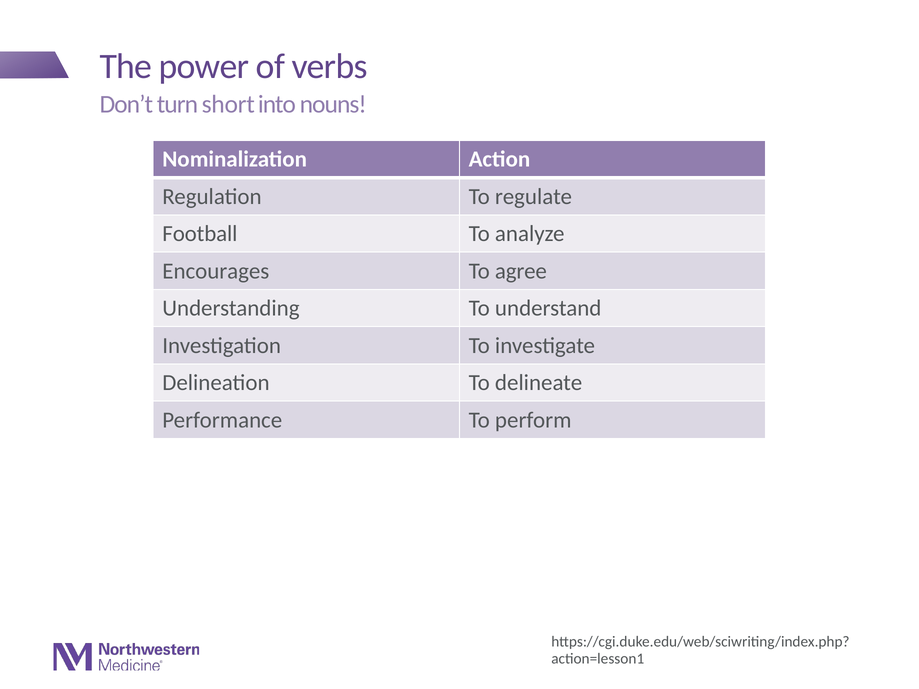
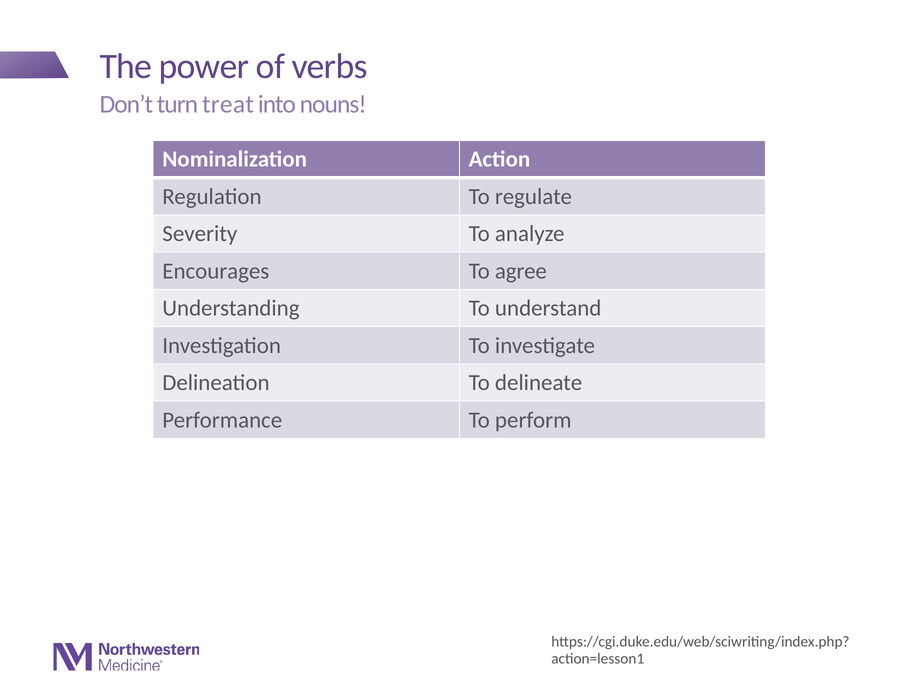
short: short -> treat (228, 104)
Football: Football -> Severity (200, 234)
